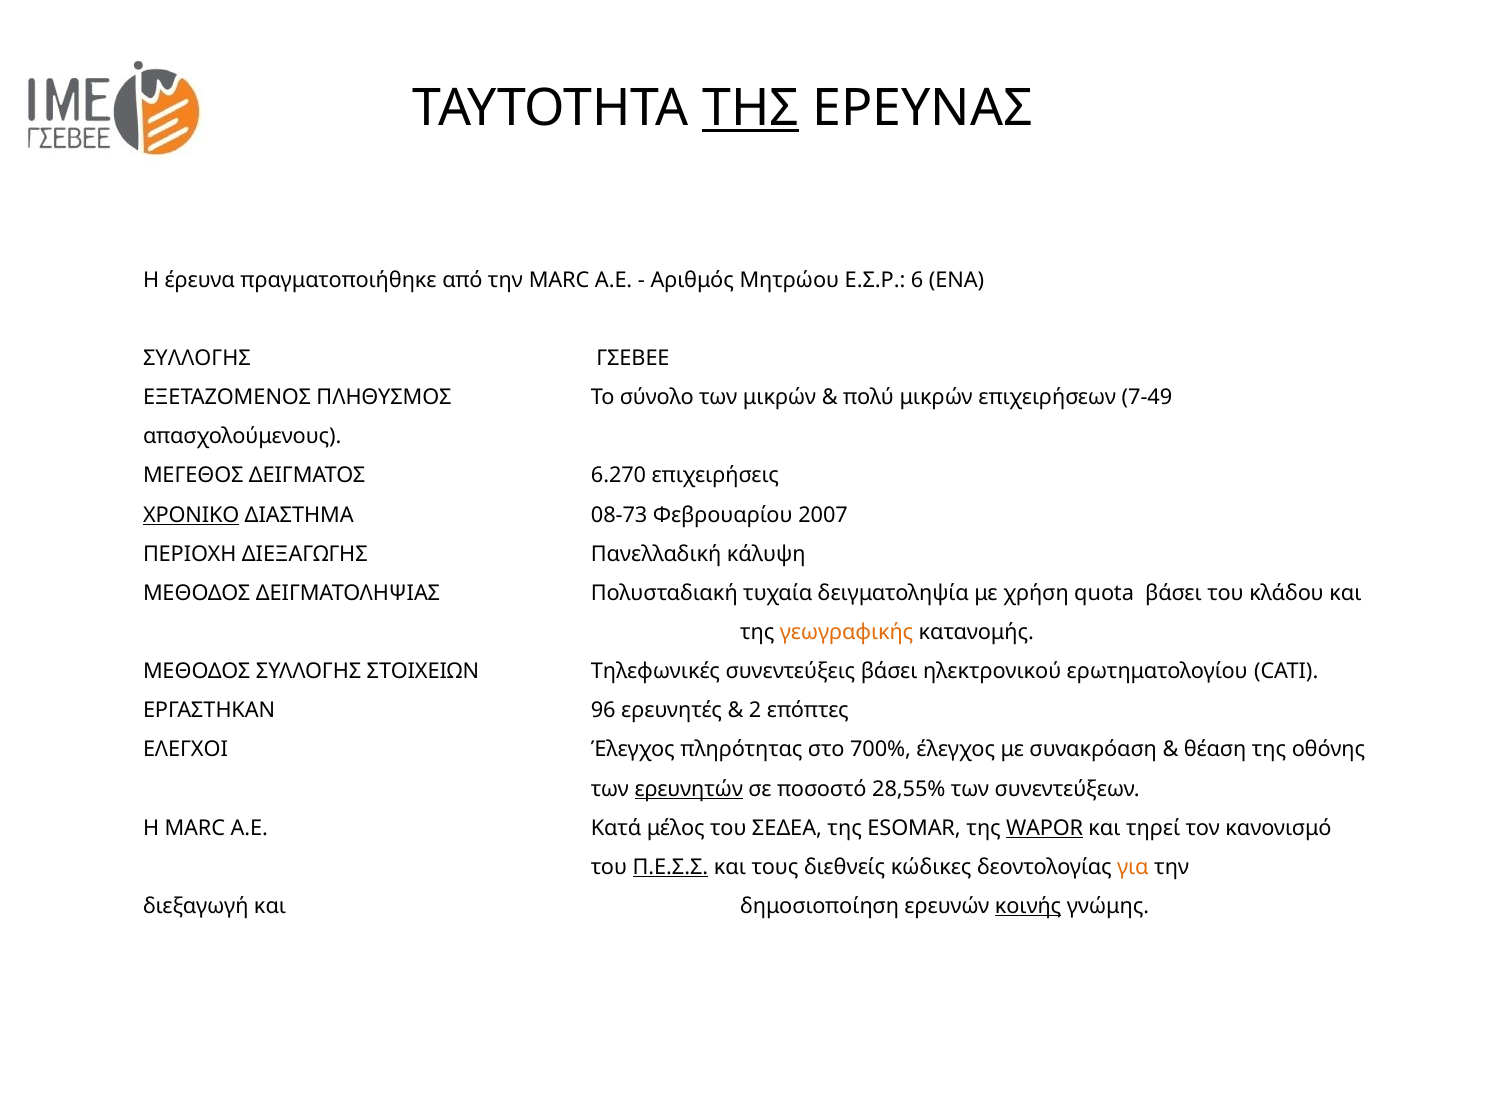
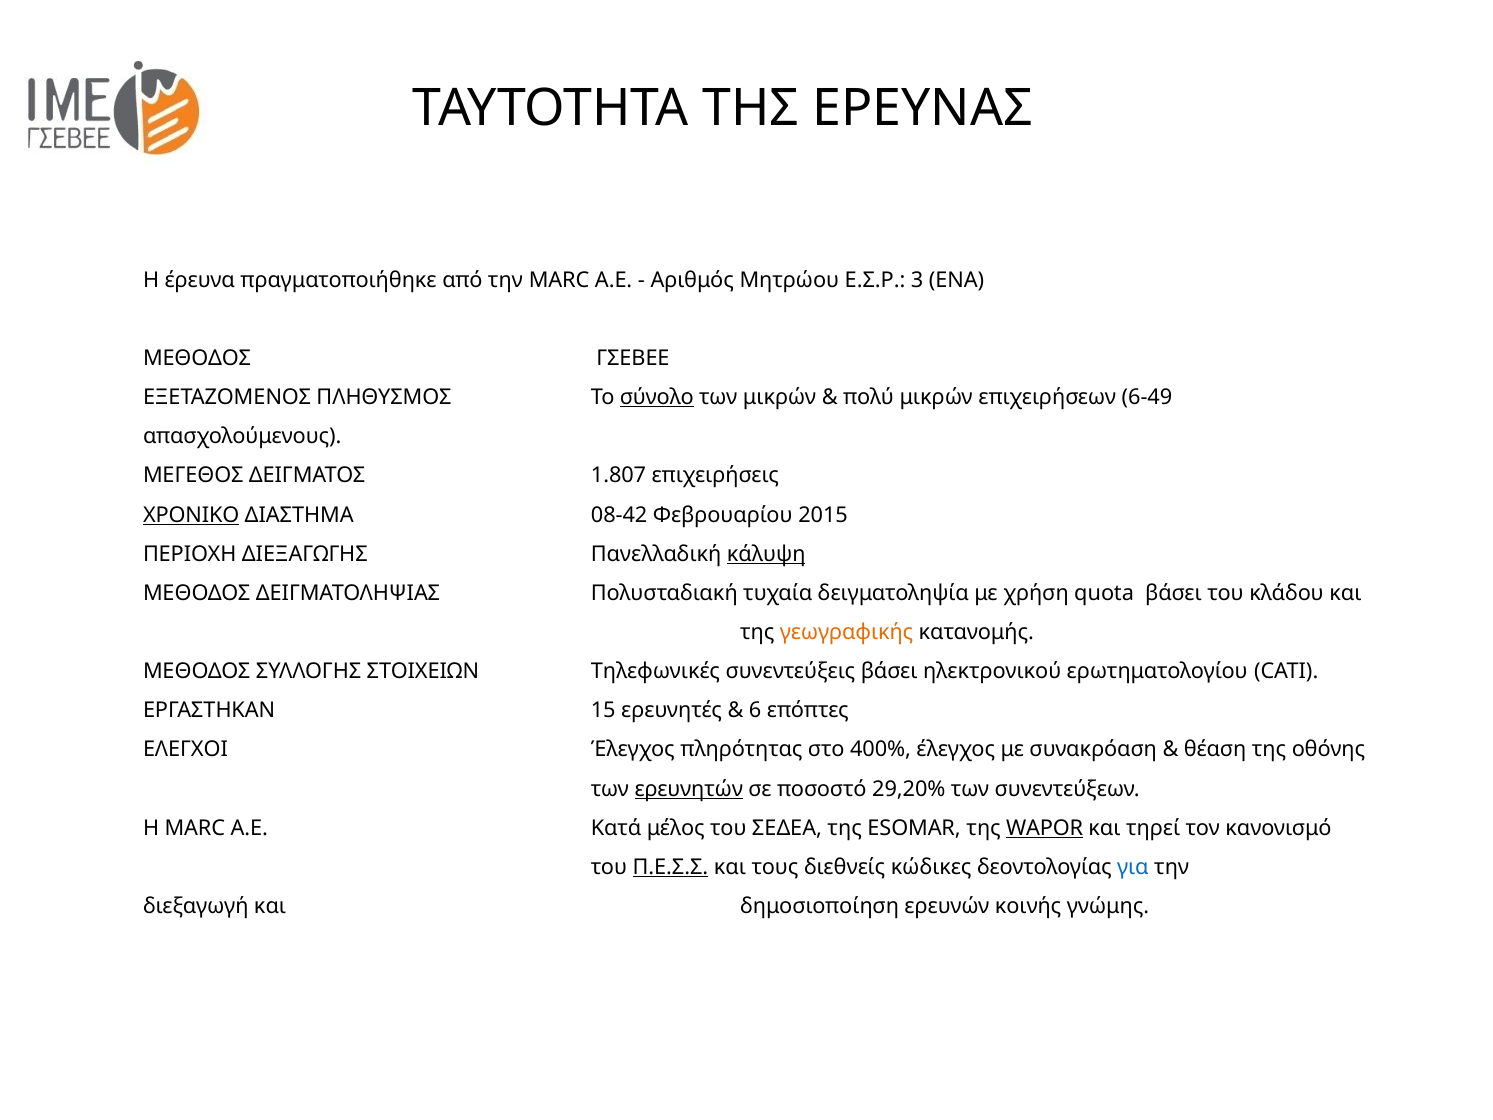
ΤΗΣ underline: present -> none (751, 108)
6: 6 -> 3 (917, 280)
ΣΥΛΛΟΓΗΣ: ΣΥΛΛΟΓΗΣ -> ΜΕΘΟΔΟΣ (197, 358)
σύνολο underline: none -> present (657, 397)
7-49: 7-49 -> 6-49 (1147, 397)
6.270: 6.270 -> 1.807 (619, 476)
08-73: 08-73 -> 08-42 (619, 515)
2007: 2007 -> 2015 (823, 515)
κάλυψη underline: none -> present (766, 554)
96: 96 -> 15 (603, 710)
2: 2 -> 6 (755, 710)
700%: 700% -> 400% (880, 750)
28,55%: 28,55% -> 29,20% (909, 789)
για colour: orange -> blue (1133, 867)
κοινής underline: present -> none (1028, 906)
